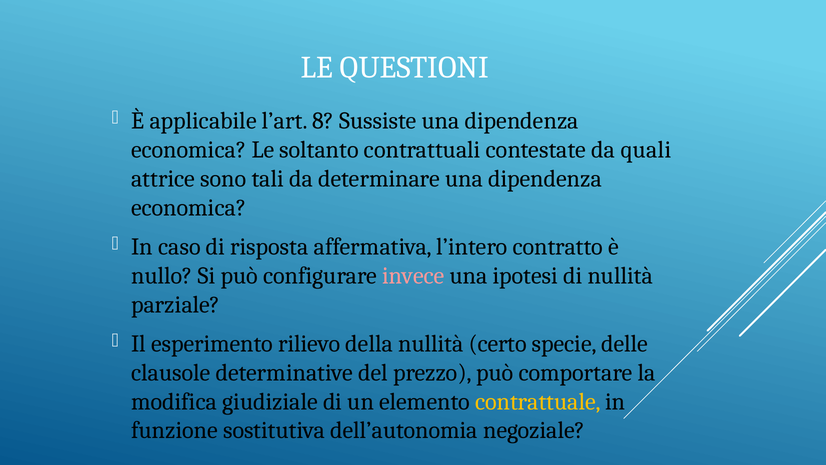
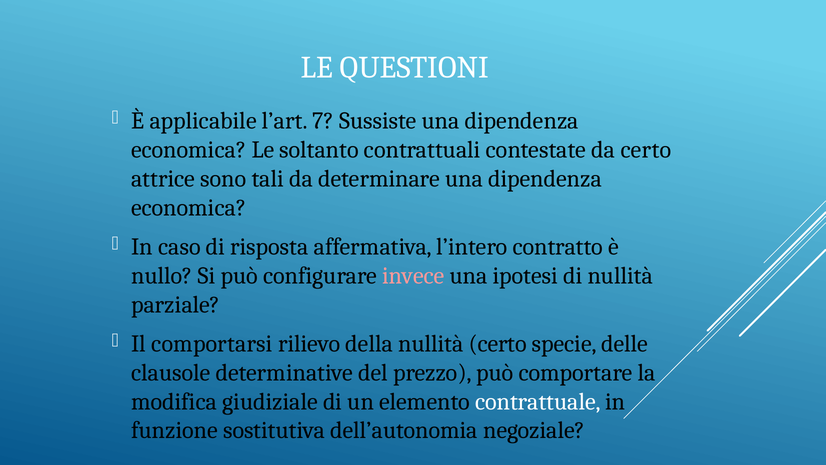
8: 8 -> 7 (323, 121)
da quali: quali -> certo (646, 150)
esperimento: esperimento -> comportarsi (212, 343)
contrattuale colour: yellow -> white (538, 401)
